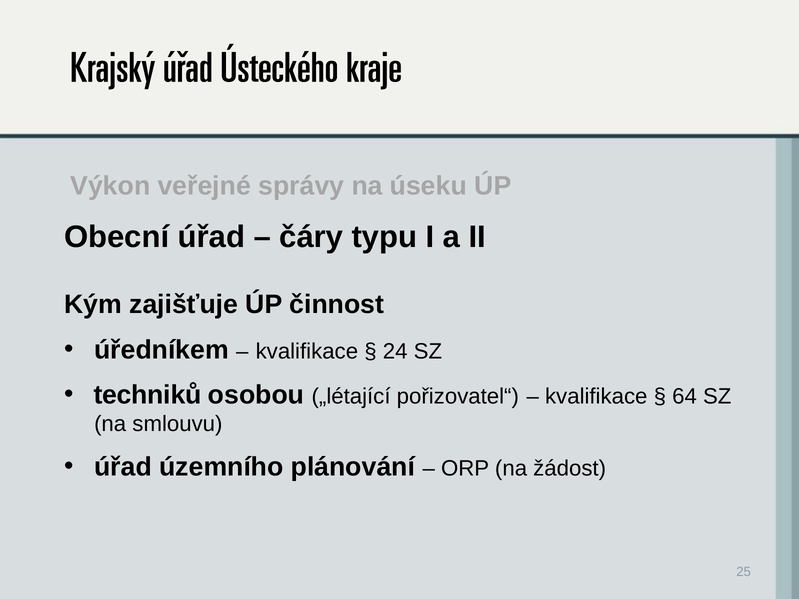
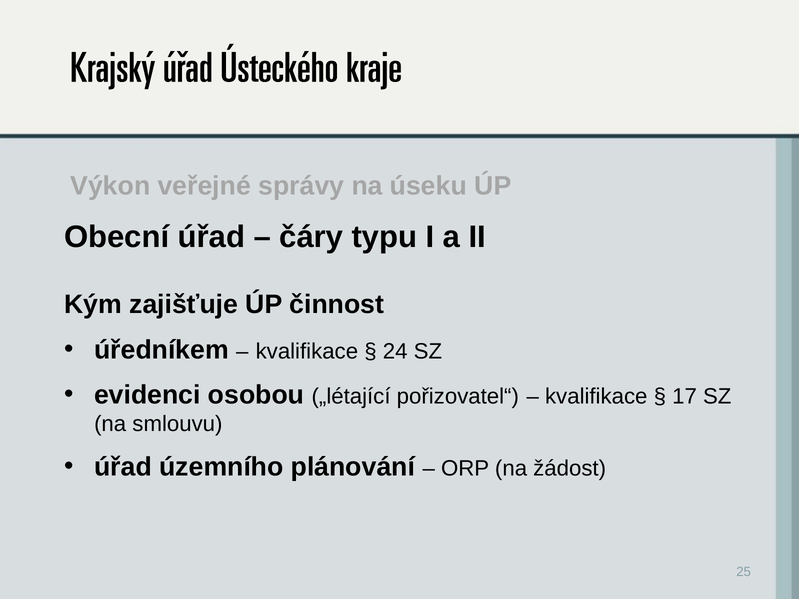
techniků: techniků -> evidenci (147, 395)
64: 64 -> 17 (685, 397)
